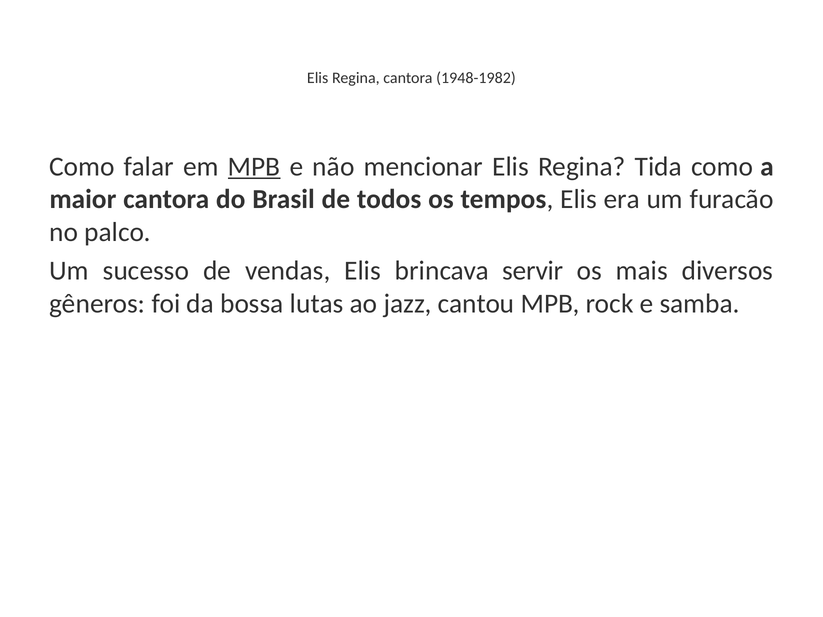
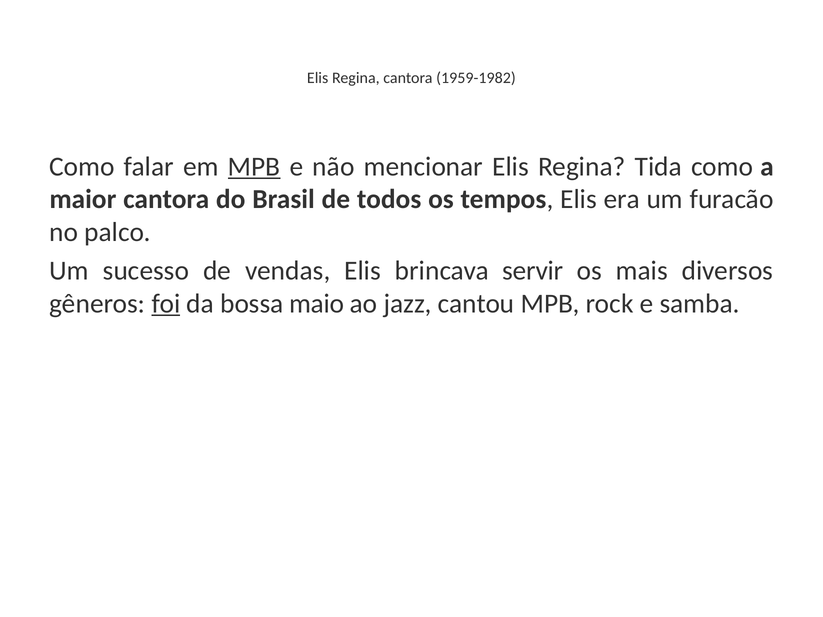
1948-1982: 1948-1982 -> 1959-1982 (476, 78)
foi underline: none -> present (166, 304)
lutas: lutas -> maio (317, 304)
